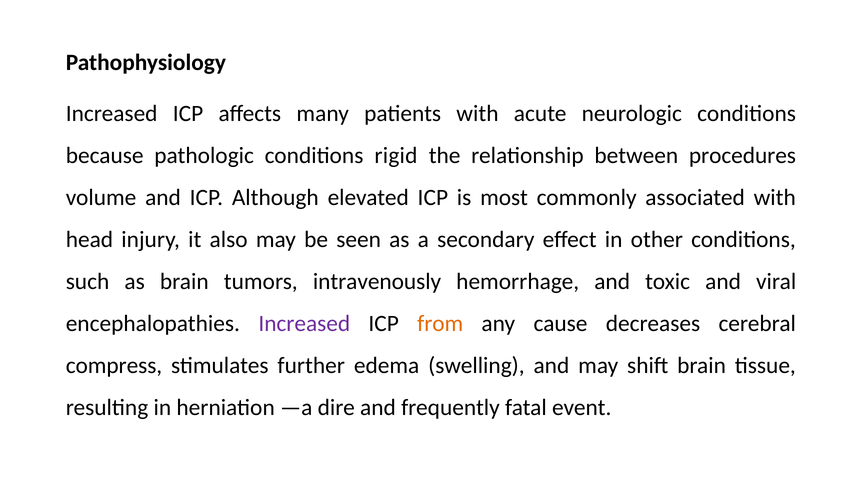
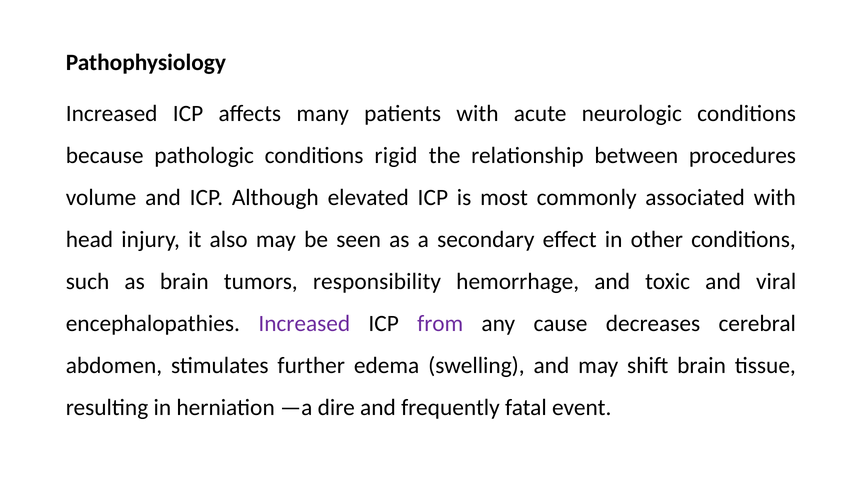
intravenously: intravenously -> responsibility (377, 282)
from colour: orange -> purple (440, 324)
compress: compress -> abdomen (114, 366)
